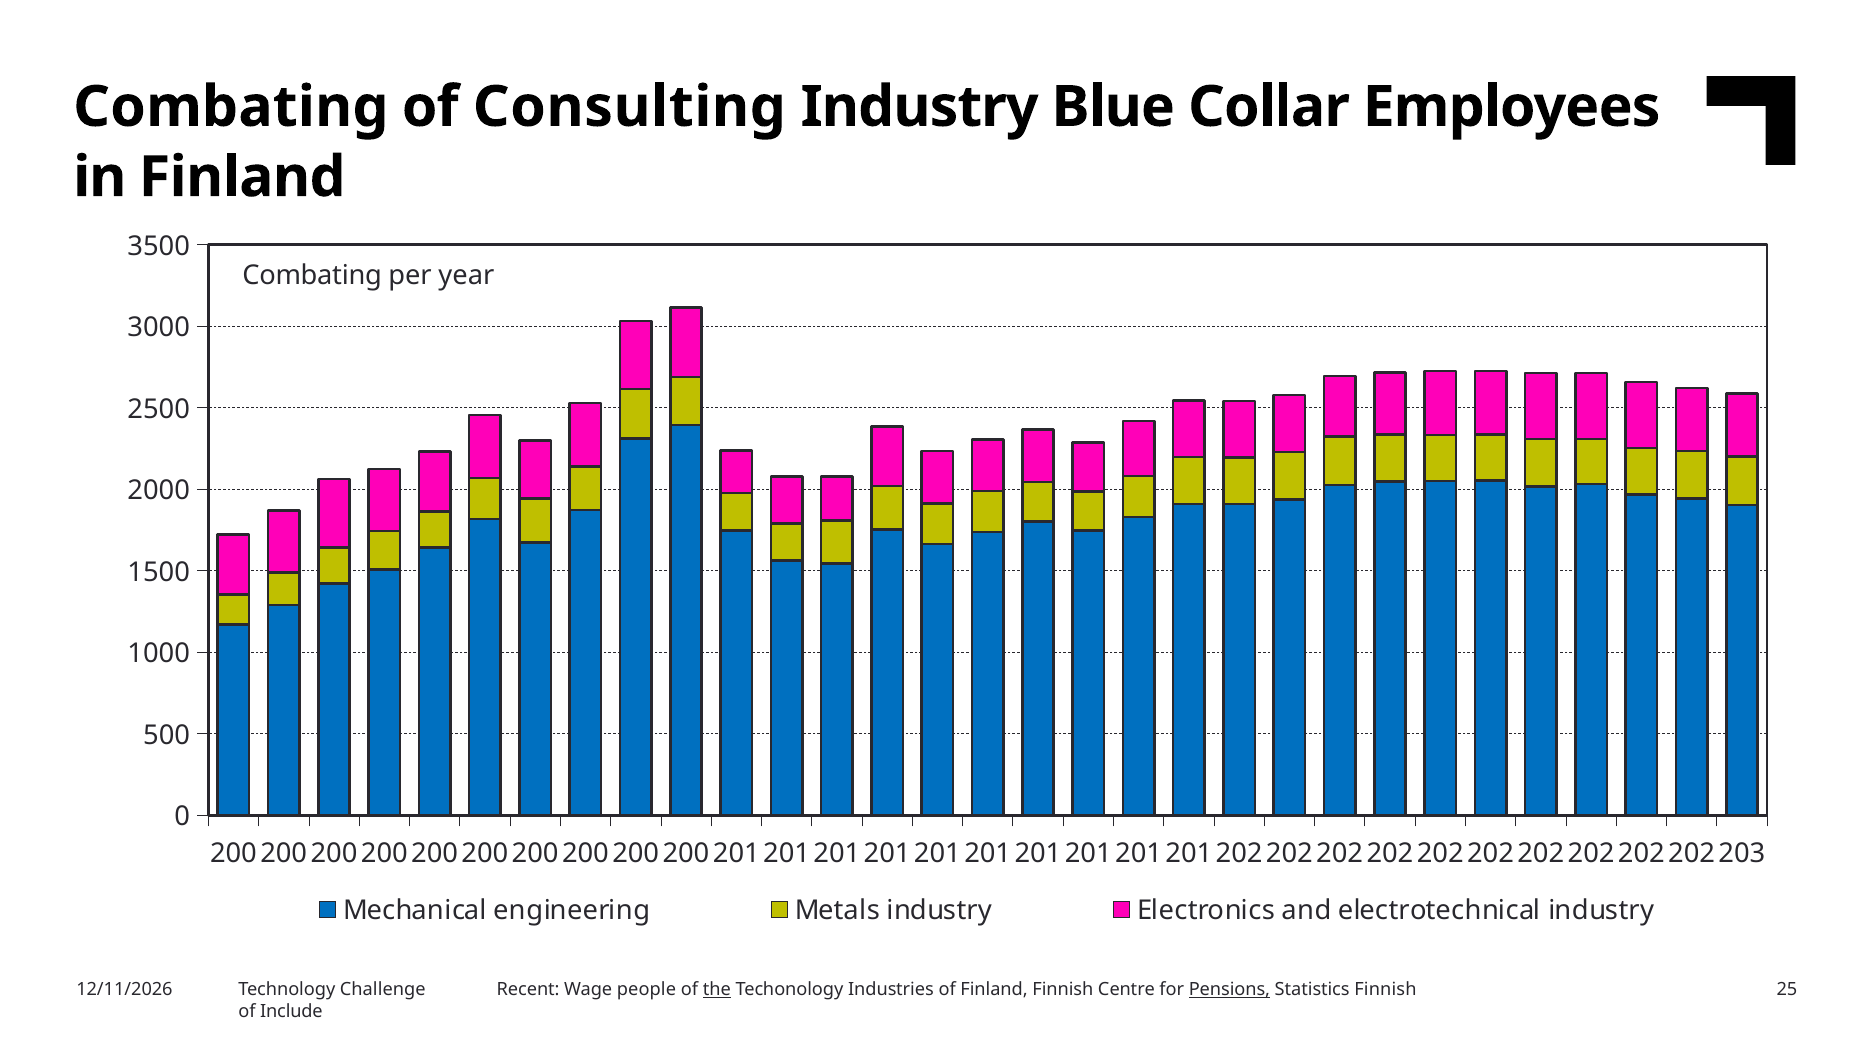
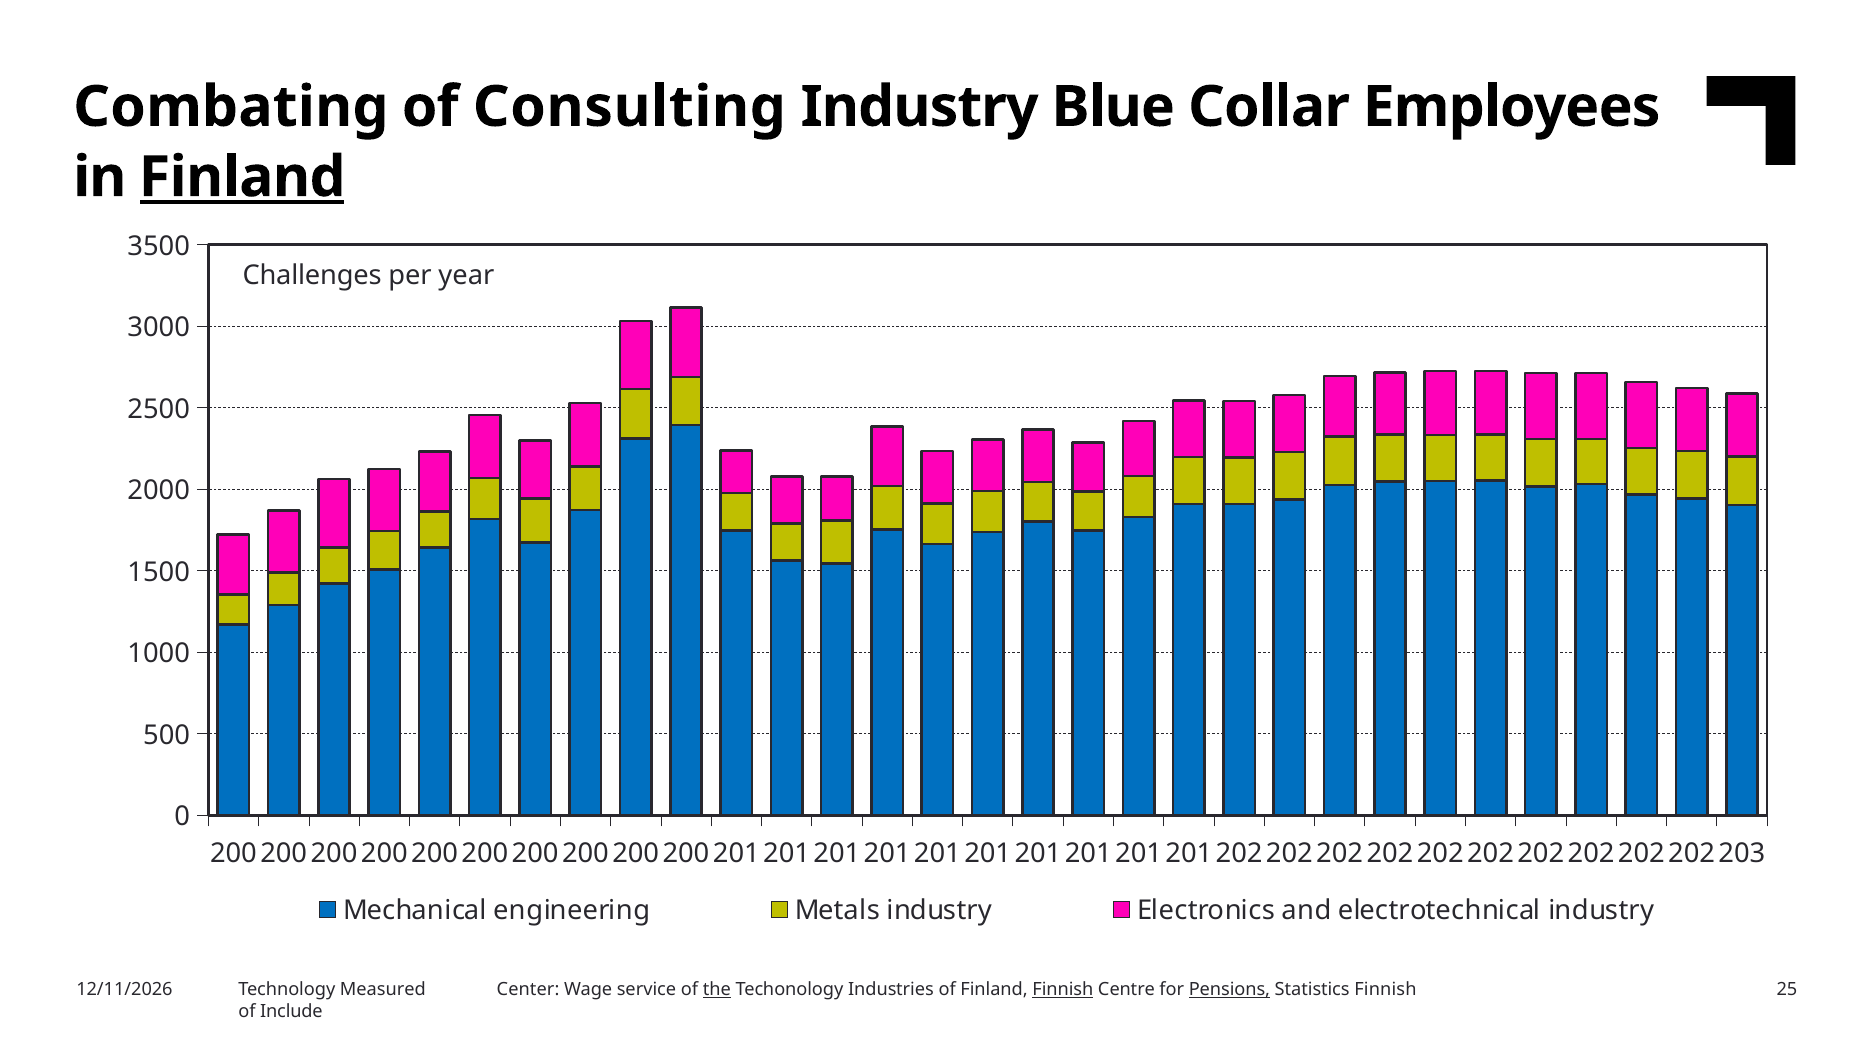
Finland underline: none -> present (242, 177)
Combating: Combating -> Challenges (312, 275)
Challenge: Challenge -> Measured (383, 989)
Recent: Recent -> Center (528, 989)
people: people -> service (646, 989)
Finnish underline: none -> present (1063, 989)
